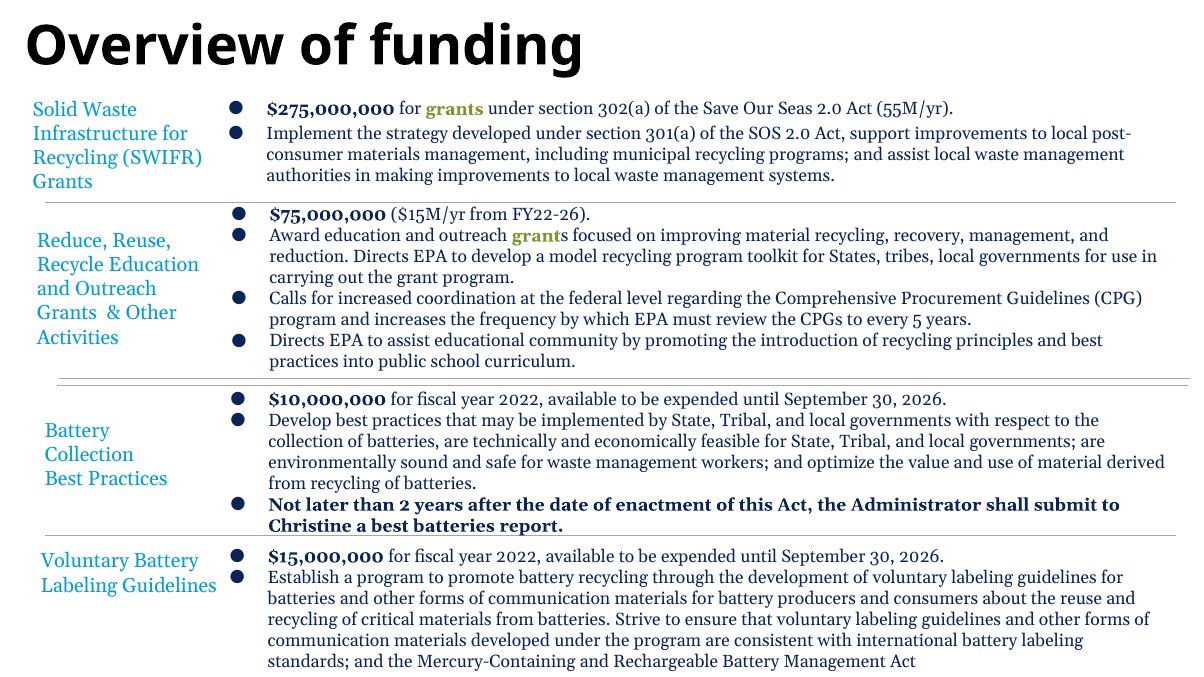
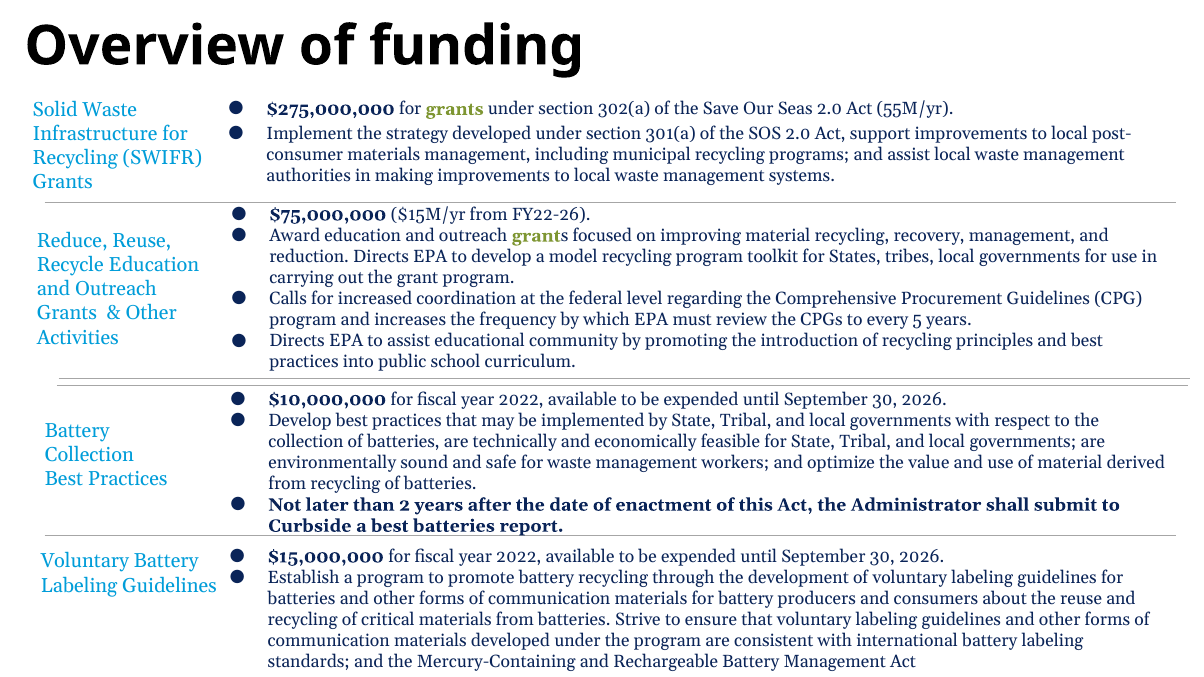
Christine: Christine -> Curbside (310, 526)
